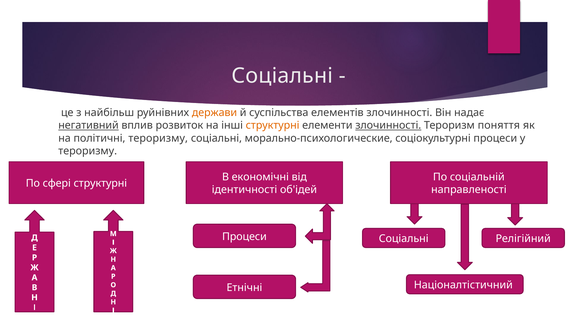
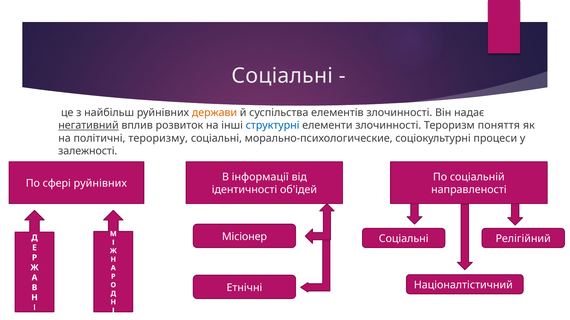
структурні colour: orange -> blue (273, 126)
злочинності underline: present -> none (388, 126)
тероризму: тероризму -> залежності (88, 151)
економічні: економічні -> інформації (260, 177)
сфері структурні: структурні -> руйнівних (100, 184)
Процеси: Процеси -> Місіонер (244, 237)
